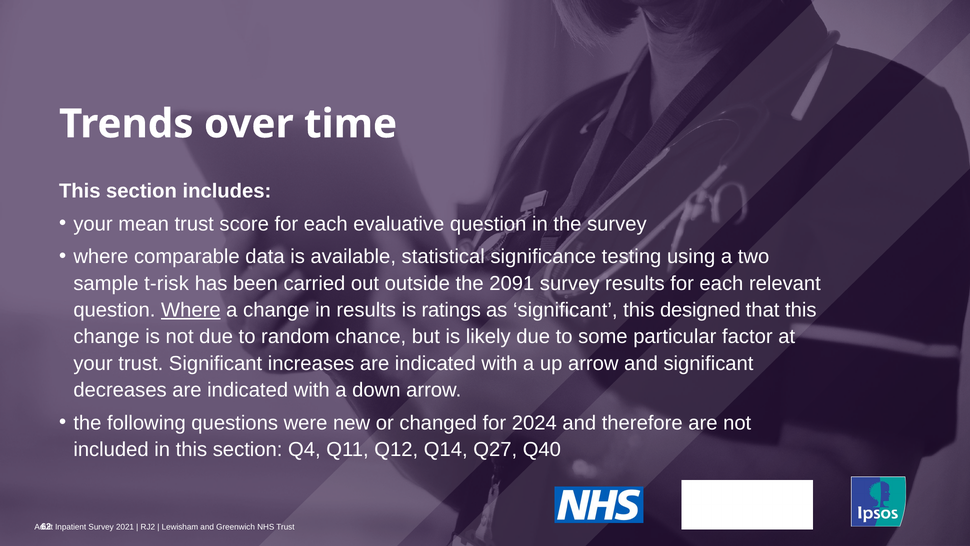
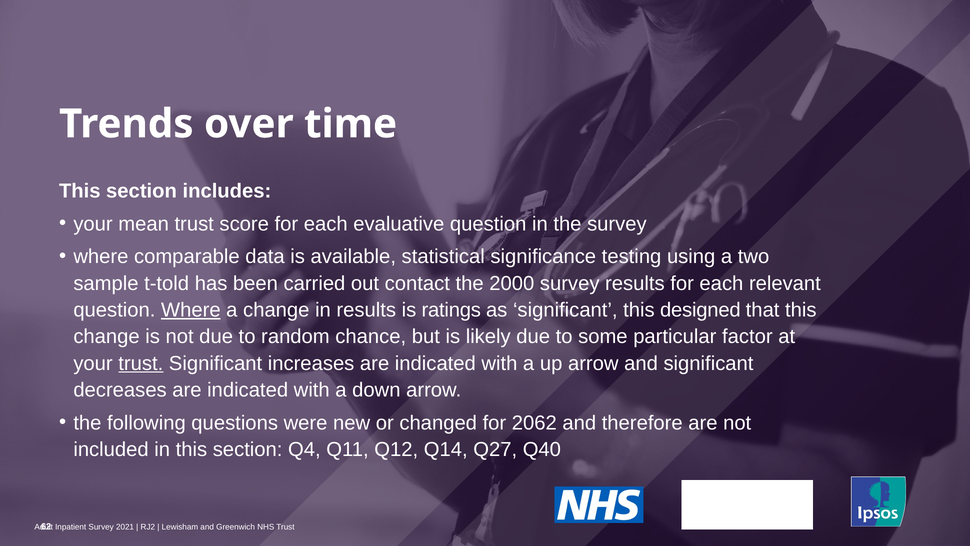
t-risk: t-risk -> t-told (167, 283)
outside: outside -> contact (417, 283)
2091: 2091 -> 2000 (512, 283)
trust underline: none -> present (141, 363)
2024: 2024 -> 2062 (534, 423)
